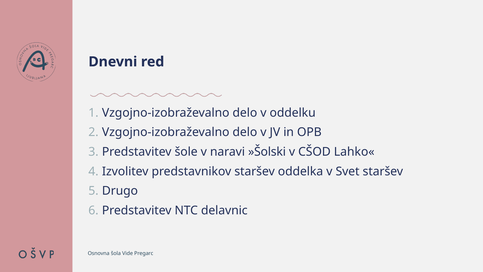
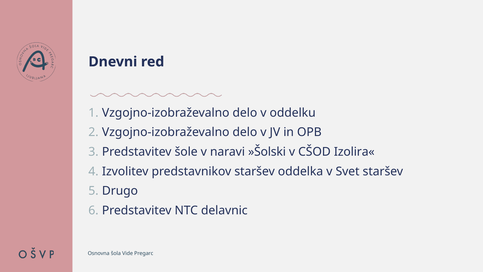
Lahko«: Lahko« -> Izolira« (354, 152)
